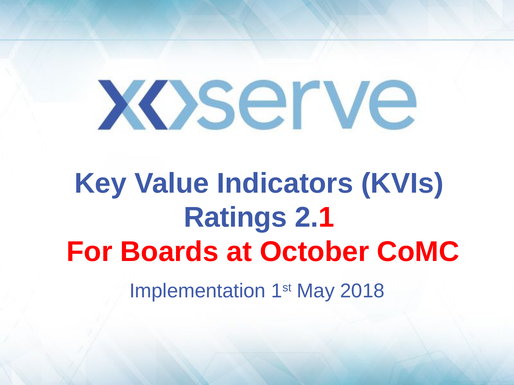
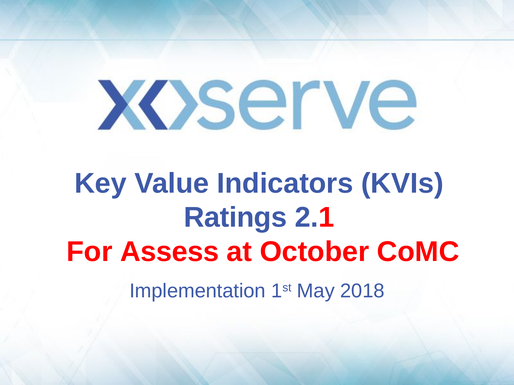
Boards: Boards -> Assess (170, 252)
